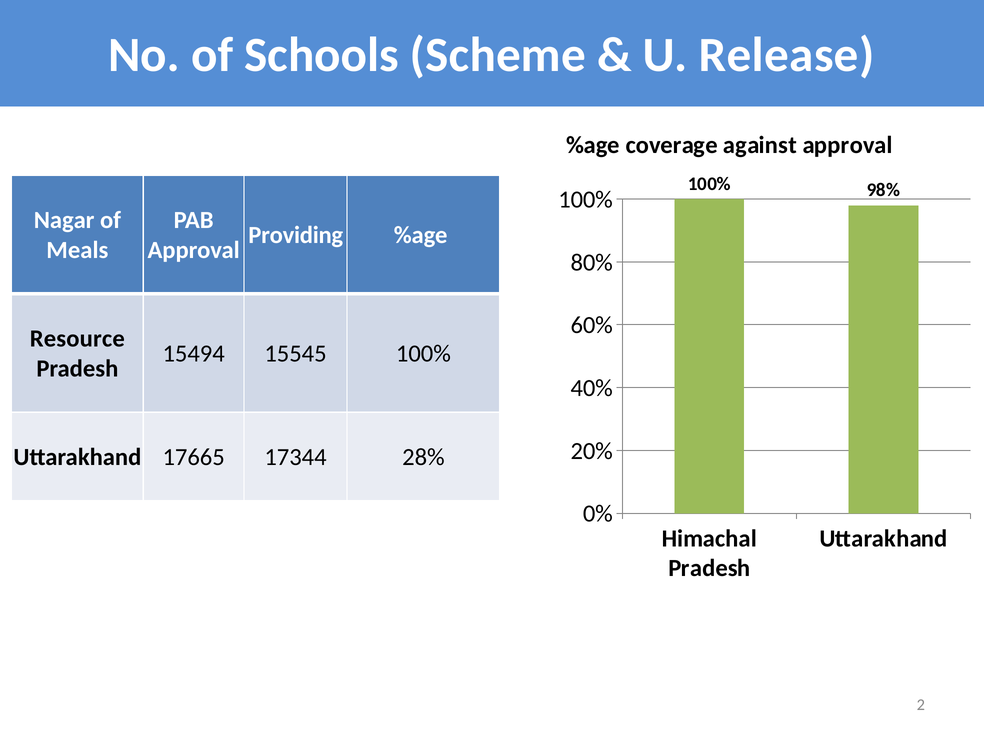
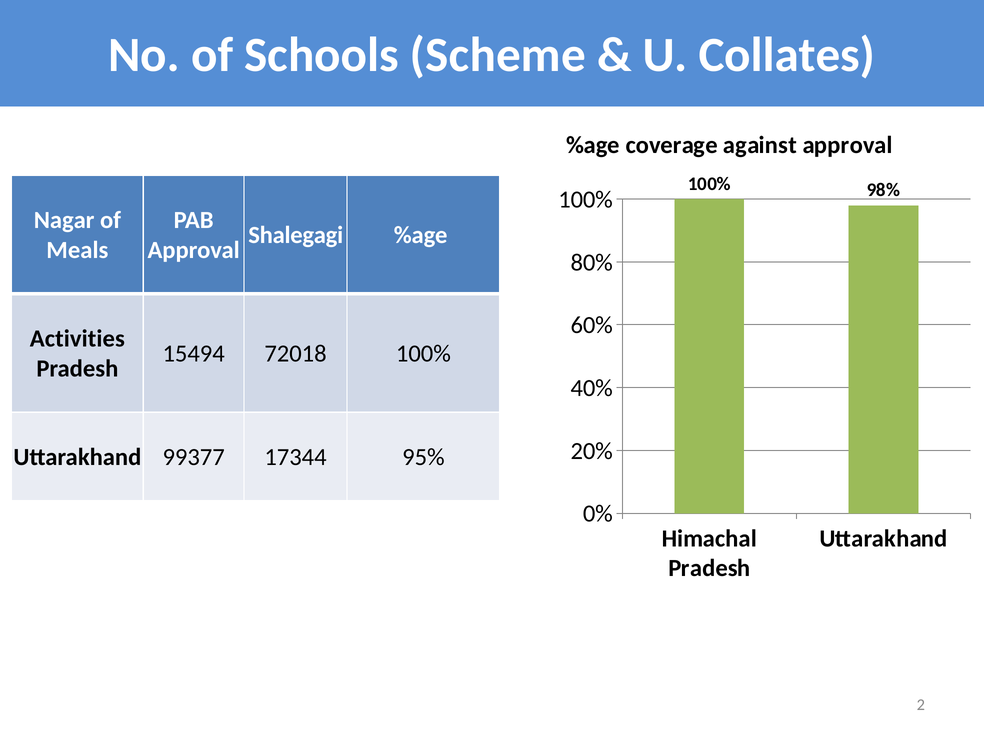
Release: Release -> Collates (787, 55)
Providing: Providing -> Shalegagi (296, 235)
Resource: Resource -> Activities (77, 339)
15545: 15545 -> 72018 (296, 354)
17665: 17665 -> 99377 (194, 457)
28%: 28% -> 95% (423, 457)
